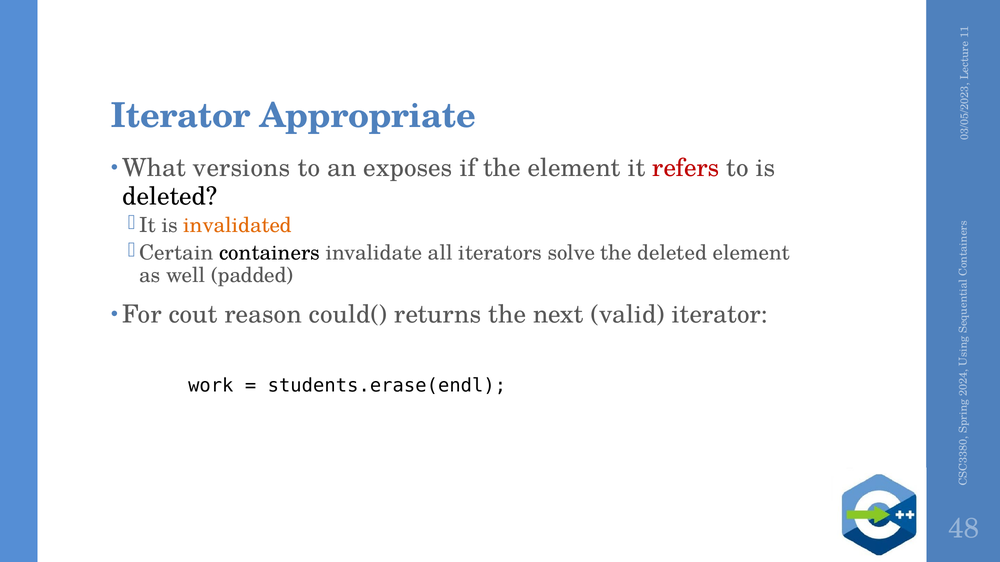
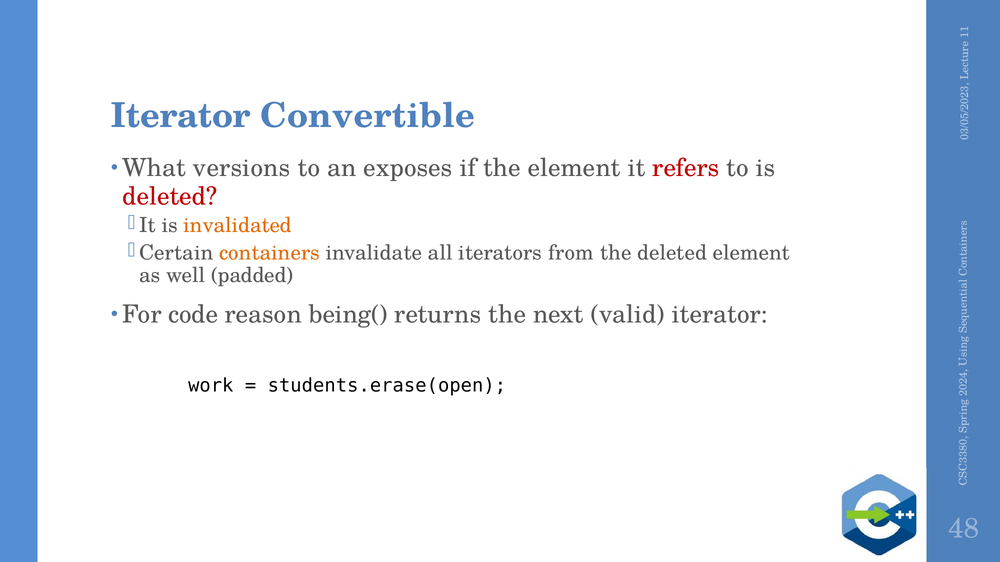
Appropriate: Appropriate -> Convertible (367, 116)
deleted colour: black -> red (170, 197)
containers colour: black -> orange (270, 253)
solve: solve -> from (571, 253)
cout: cout -> code (193, 315)
could(: could( -> being( (348, 315)
students.erase(endl: students.erase(endl -> students.erase(open (387, 386)
